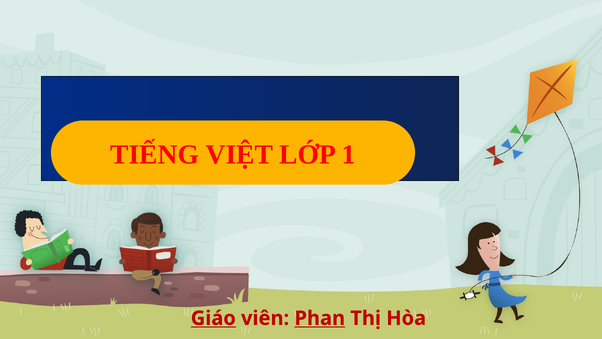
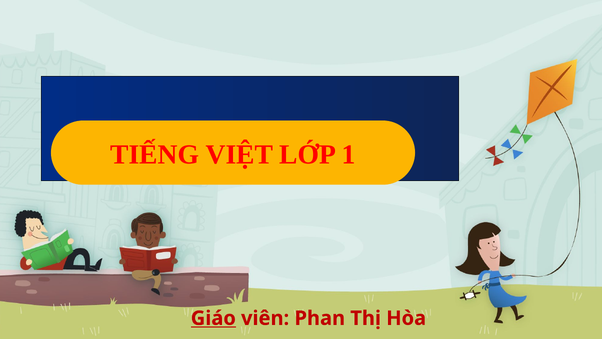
Phan underline: present -> none (320, 318)
